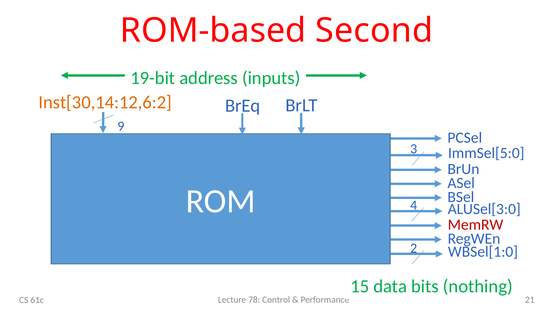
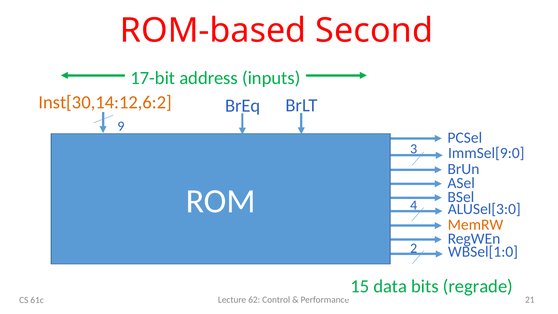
19-bit: 19-bit -> 17-bit (153, 78)
ImmSel[5:0: ImmSel[5:0 -> ImmSel[9:0 (486, 153)
MemRW colour: red -> orange (475, 225)
nothing: nothing -> regrade (478, 286)
78: 78 -> 62 (254, 300)
